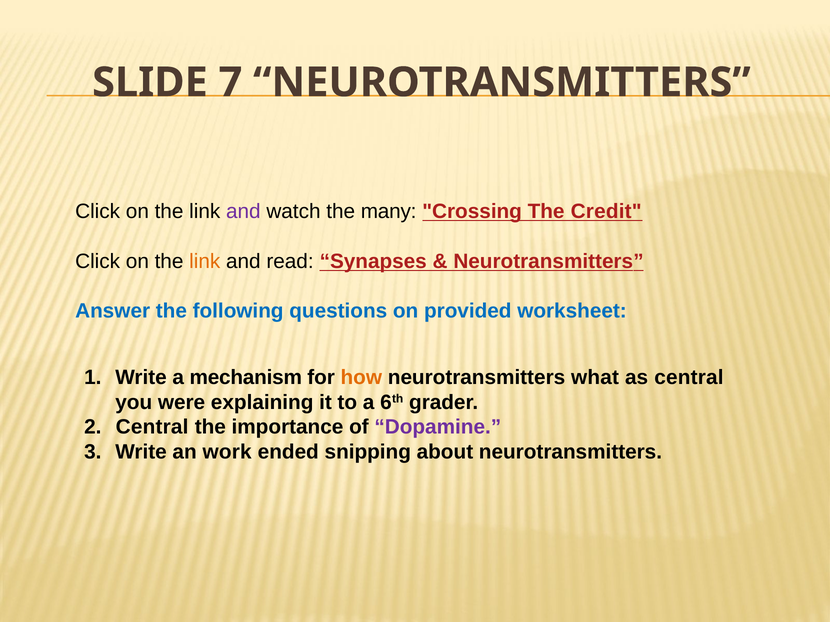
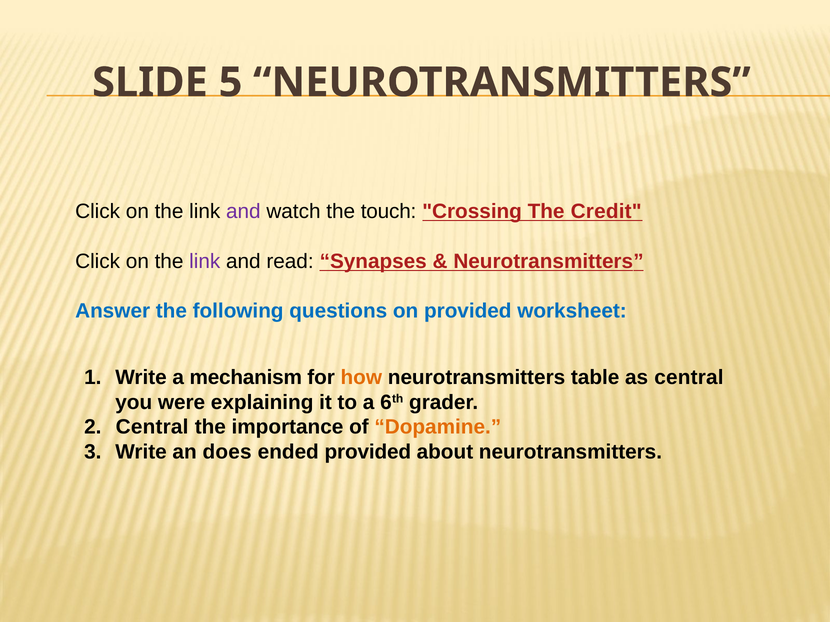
7: 7 -> 5 (230, 83)
many: many -> touch (389, 212)
link colour: orange -> purple (205, 261)
what: what -> table (595, 378)
Dopamine colour: purple -> orange (438, 427)
work: work -> does (227, 452)
ended snipping: snipping -> provided (368, 452)
